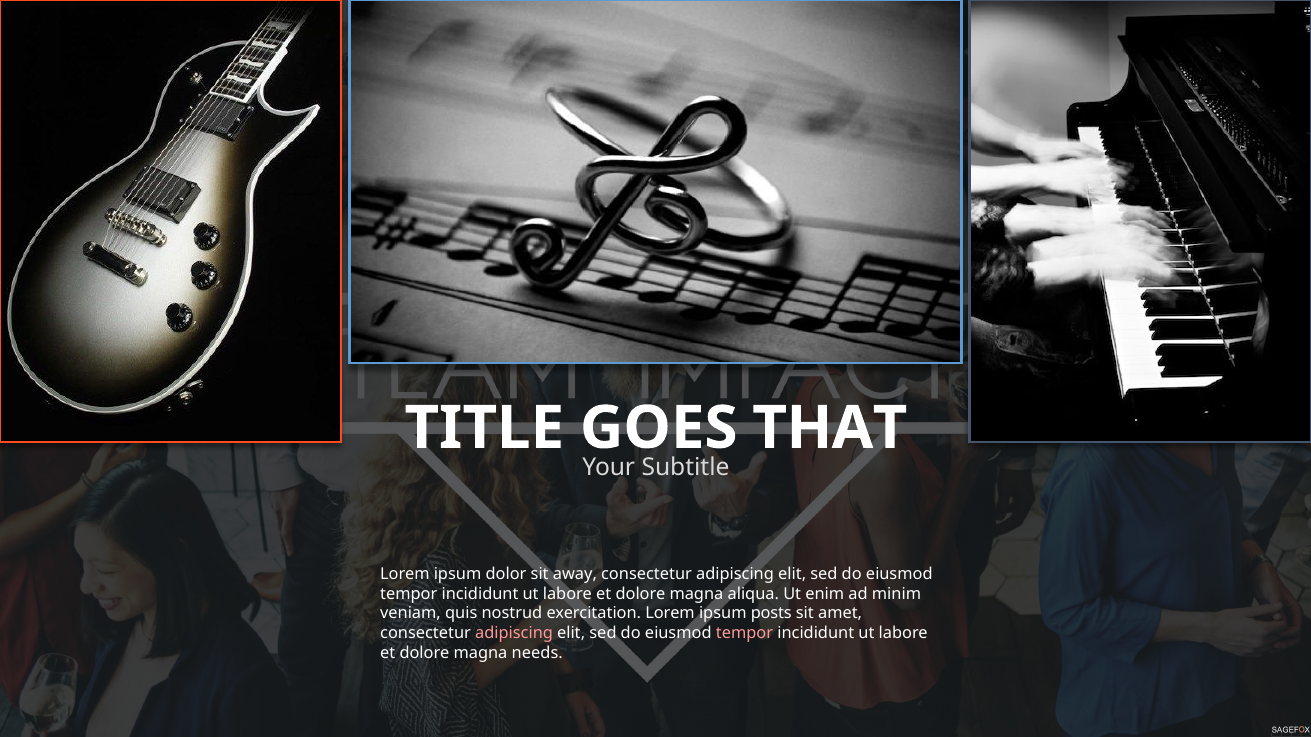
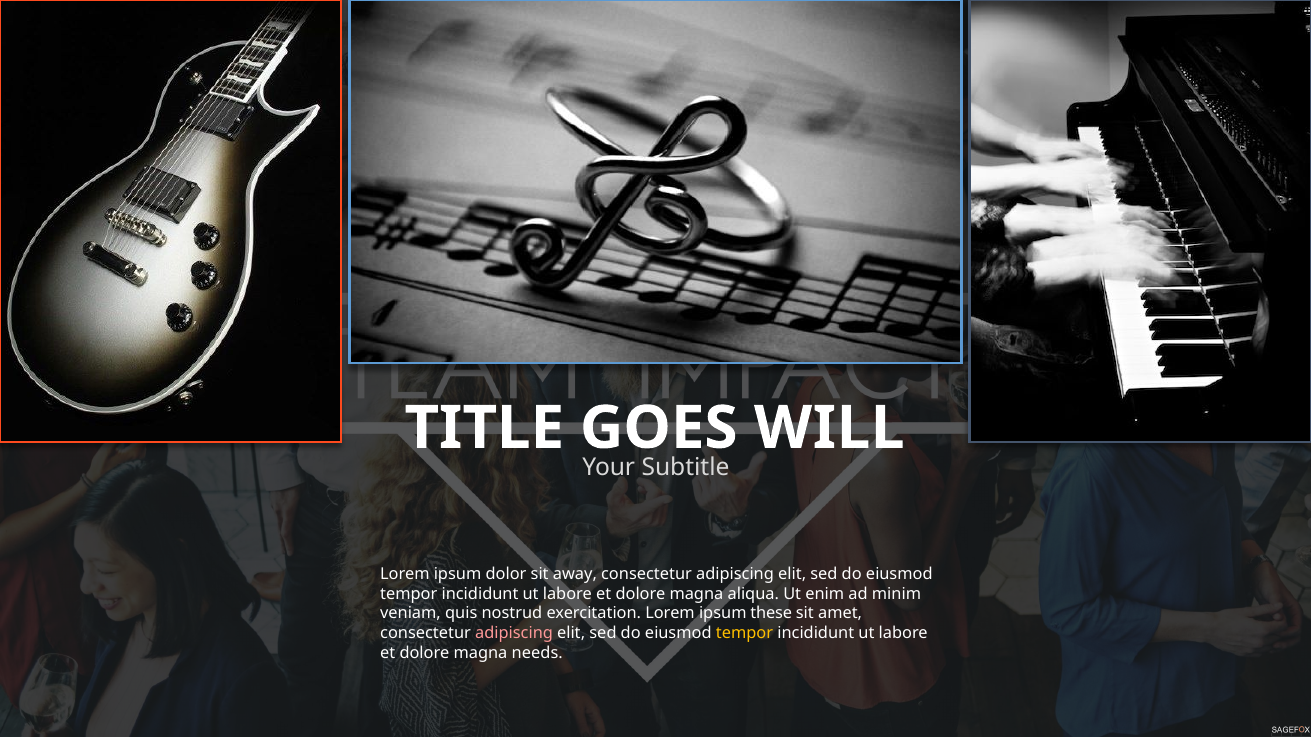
THAT: THAT -> WILL (829, 428)
posts: posts -> these (771, 614)
tempor colour: pink -> yellow (745, 633)
